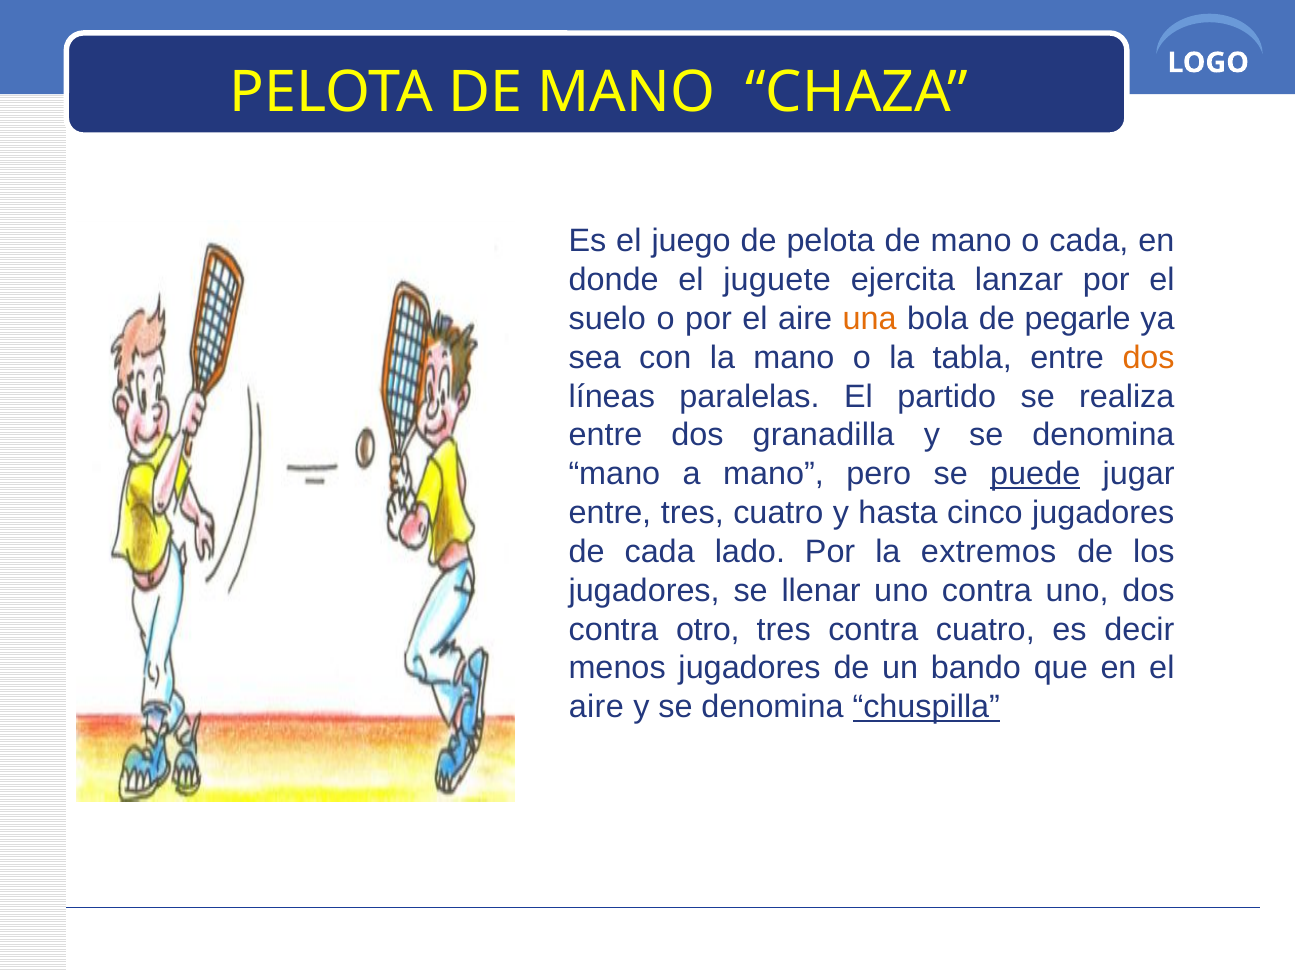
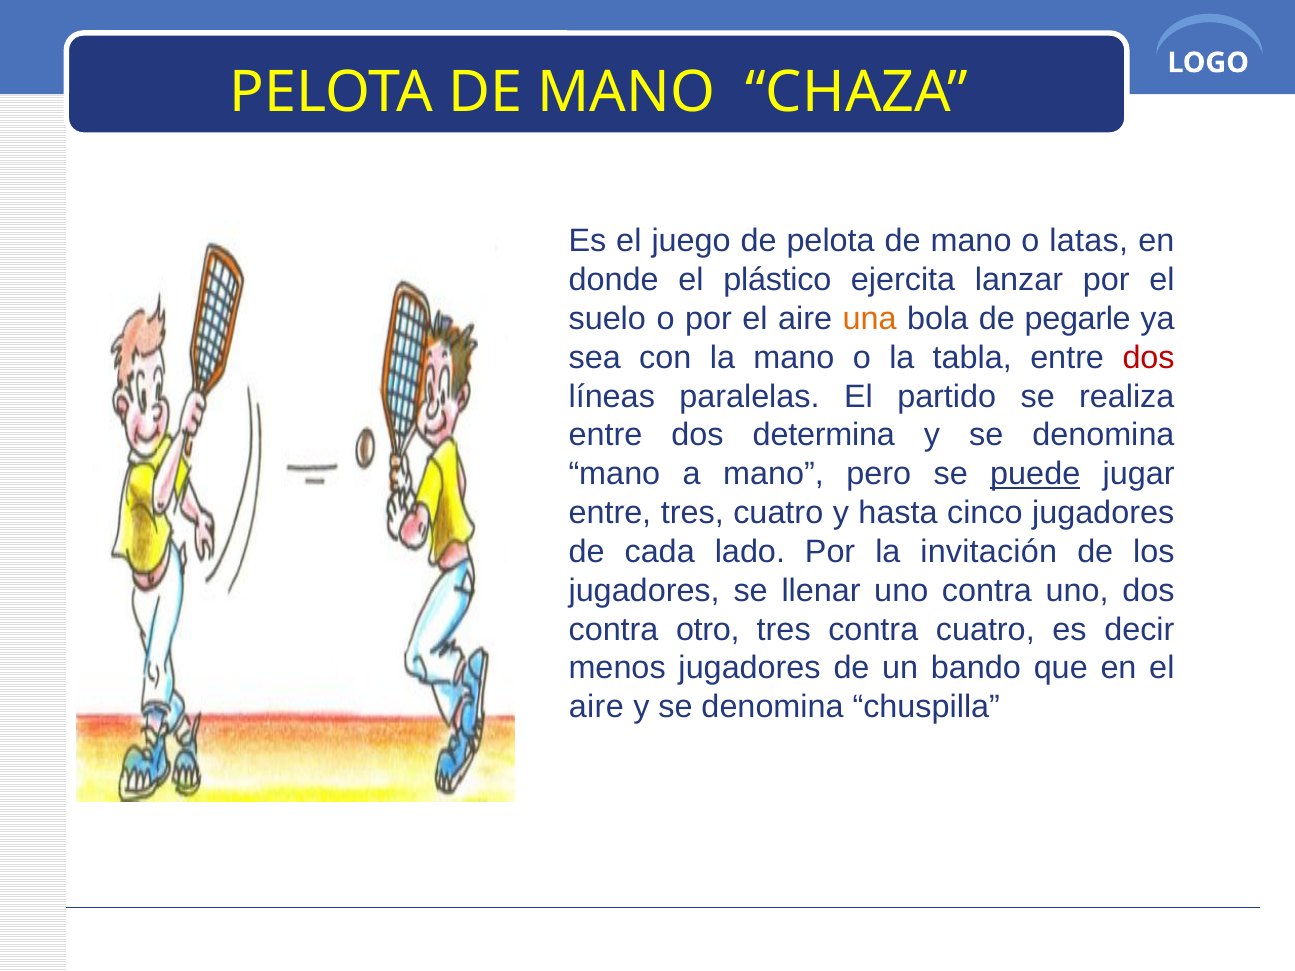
o cada: cada -> latas (1089, 241)
juguete: juguete -> plástico (777, 280)
dos colour: orange -> red (1149, 358)
granadilla: granadilla -> determina (824, 435)
extremos: extremos -> invitación (989, 552)
chuspilla underline: present -> none (926, 707)
